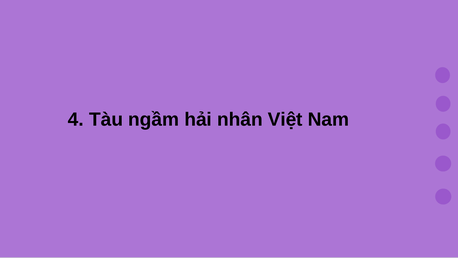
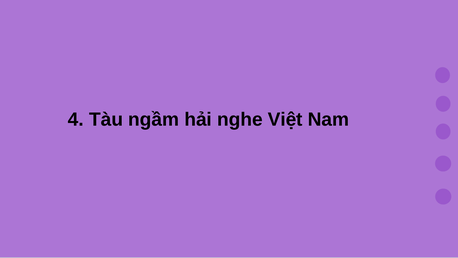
nhân: nhân -> nghe (240, 119)
